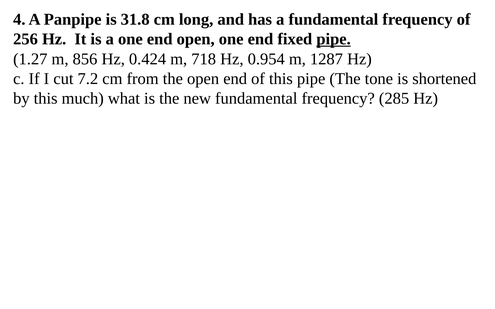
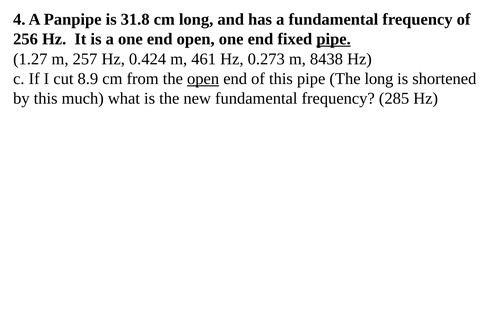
856: 856 -> 257 (85, 59)
718: 718 -> 461 (204, 59)
0.954: 0.954 -> 0.273 (266, 59)
1287: 1287 -> 8438 (326, 59)
7.2: 7.2 -> 8.9 (88, 79)
open underline: none -> present (203, 79)
The tone: tone -> long (379, 79)
